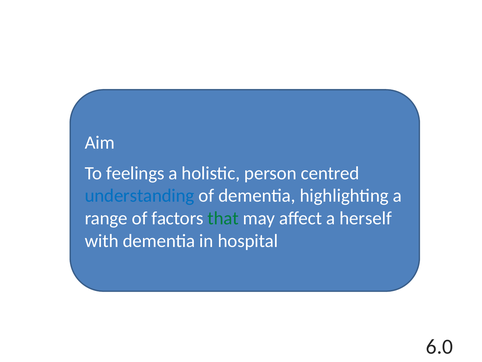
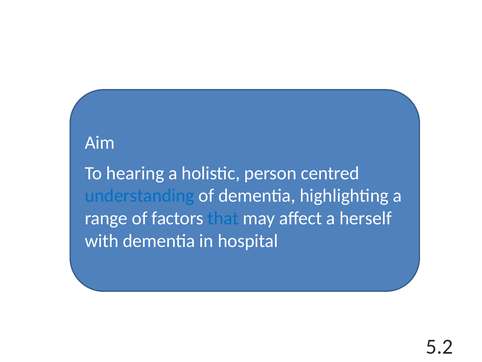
feelings: feelings -> hearing (135, 173)
that colour: green -> blue (223, 218)
6.0: 6.0 -> 5.2 (439, 346)
